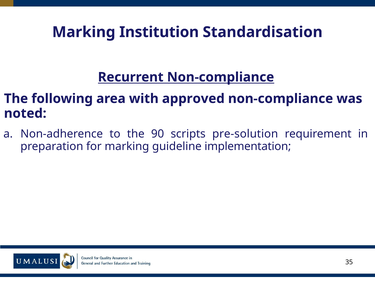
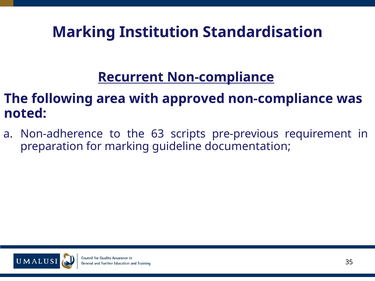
90: 90 -> 63 (158, 134)
pre-solution: pre-solution -> pre-previous (245, 134)
implementation: implementation -> documentation (248, 147)
